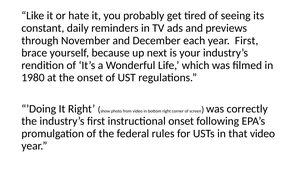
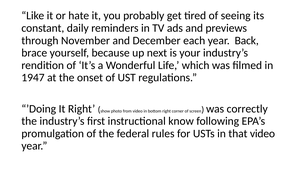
year First: First -> Back (247, 40)
1980: 1980 -> 1947 (33, 77)
instructional onset: onset -> know (181, 121)
